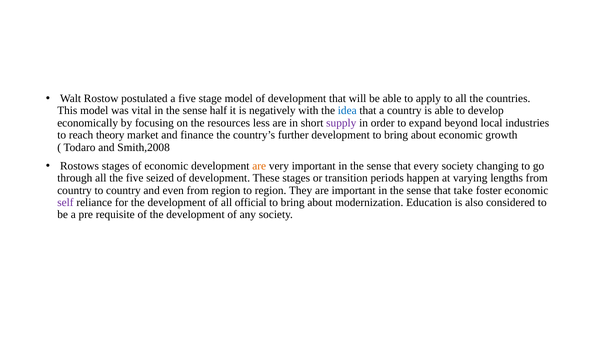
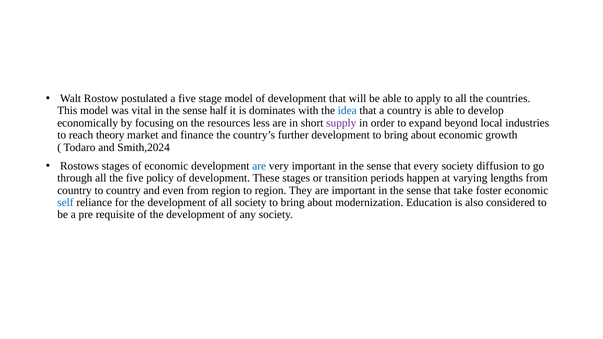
negatively: negatively -> dominates (272, 111)
Smith,2008: Smith,2008 -> Smith,2024 (144, 147)
are colour: orange -> blue (259, 166)
changing: changing -> diffusion (497, 166)
seized: seized -> policy (160, 178)
self colour: purple -> blue (65, 203)
all official: official -> society (251, 203)
